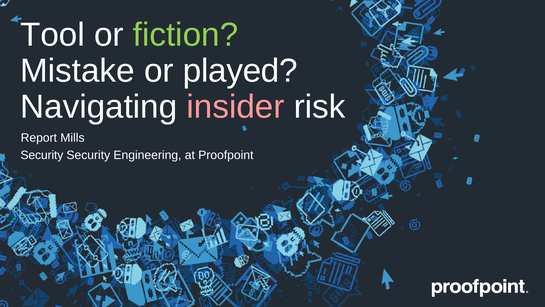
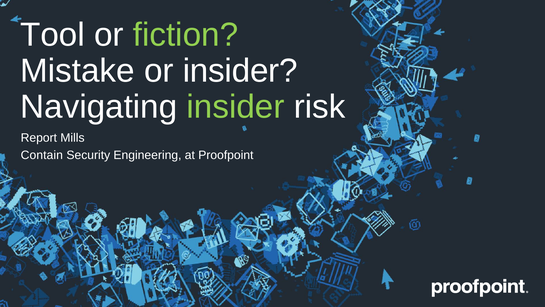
or played: played -> insider (240, 71)
insider colour: pink -> light green (236, 107)
Security: Security -> Contain (42, 155)
